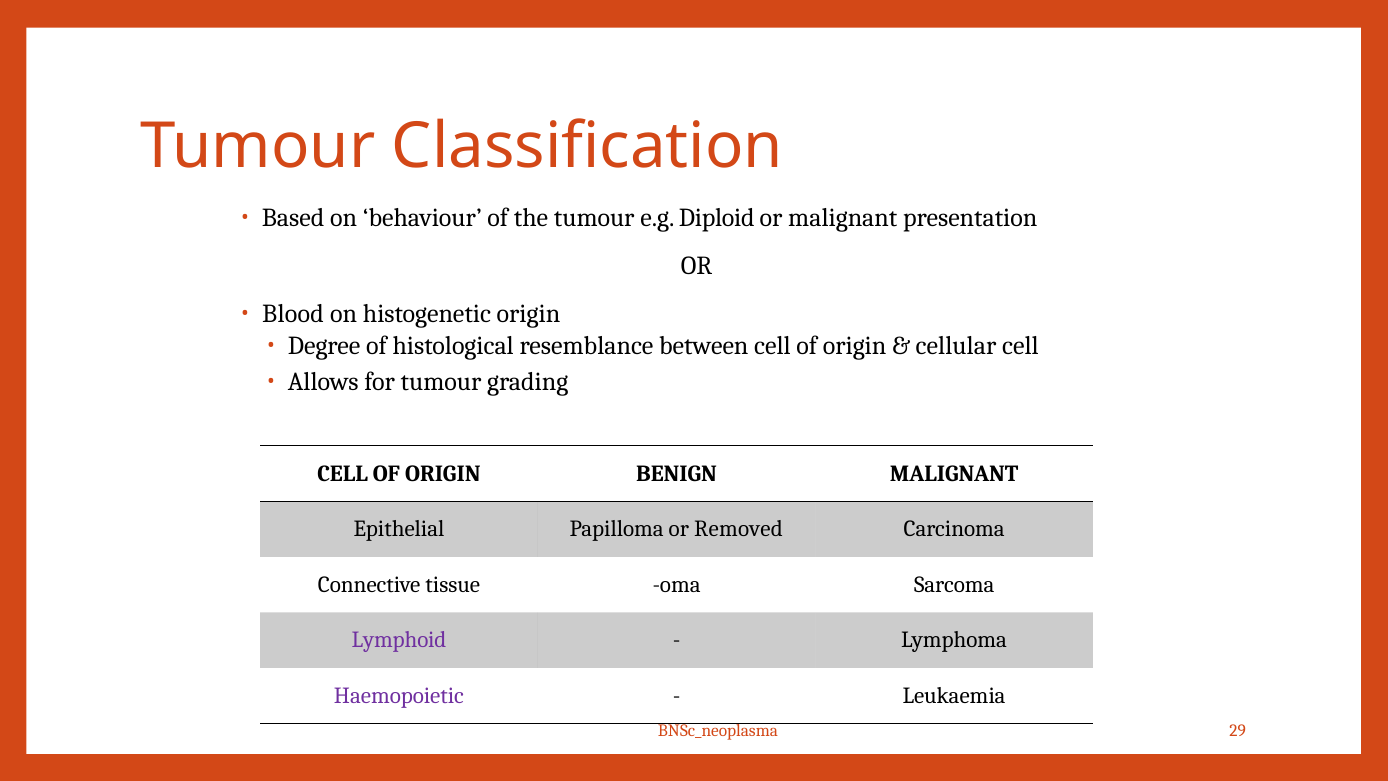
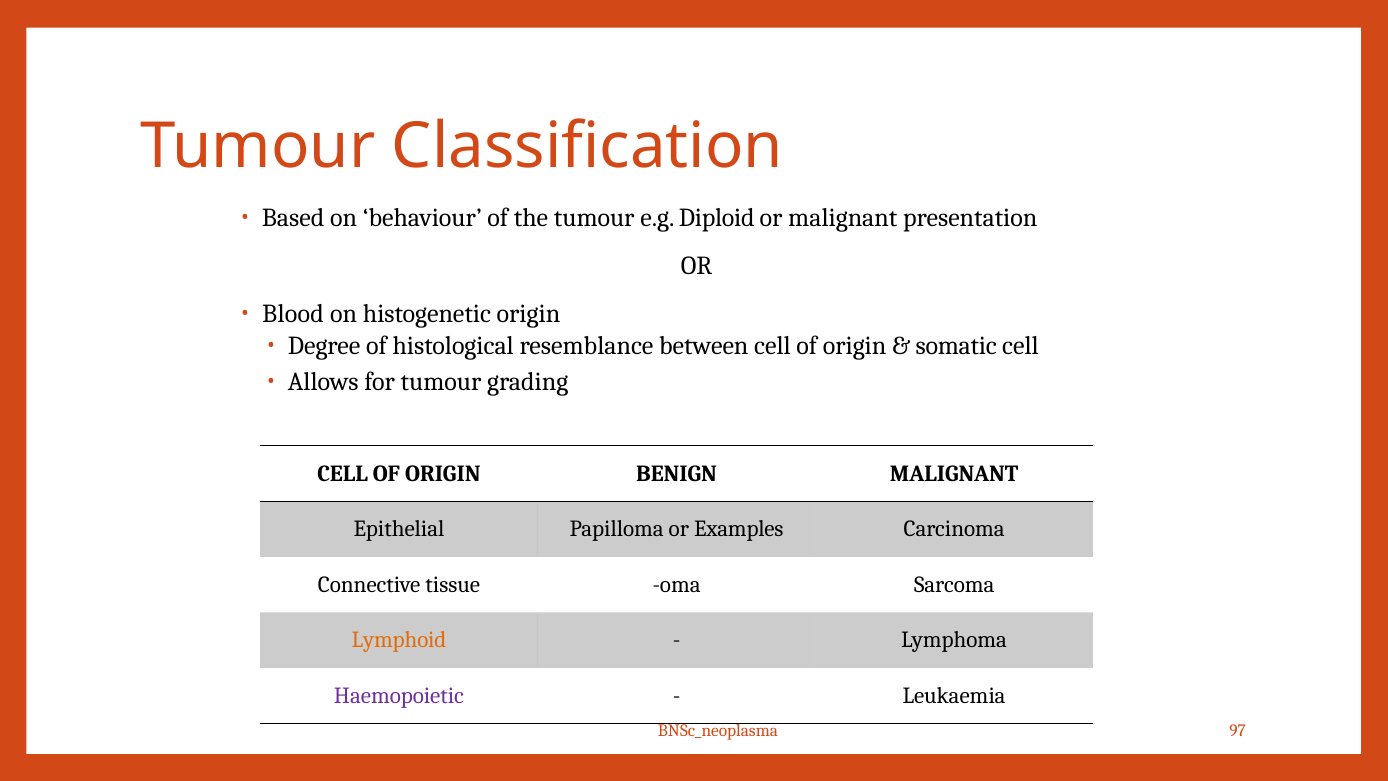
cellular: cellular -> somatic (956, 345)
Removed: Removed -> Examples (739, 529)
Lymphoid colour: purple -> orange (399, 640)
29: 29 -> 97 (1238, 730)
